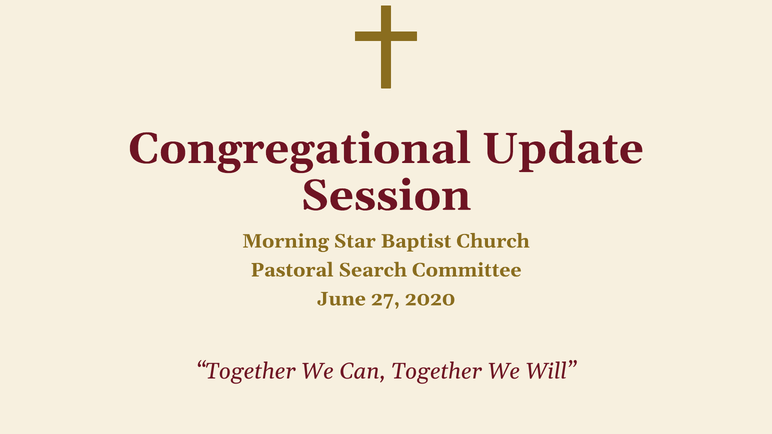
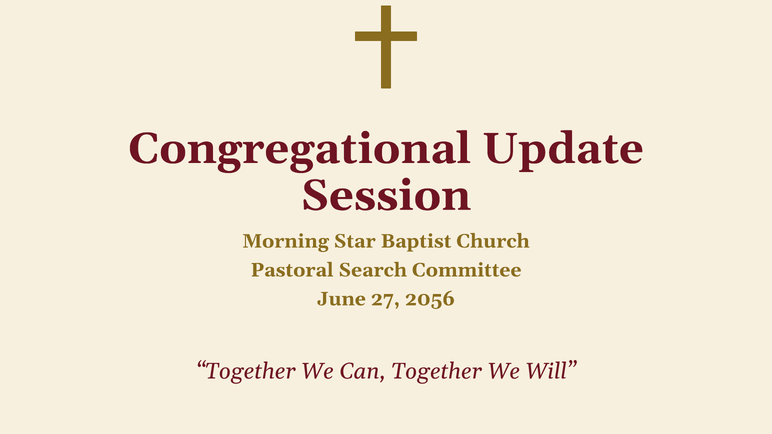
2020: 2020 -> 2056 (430, 299)
